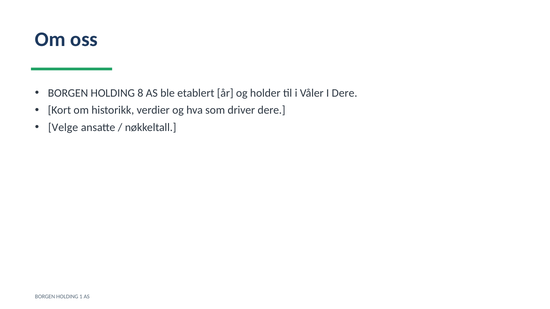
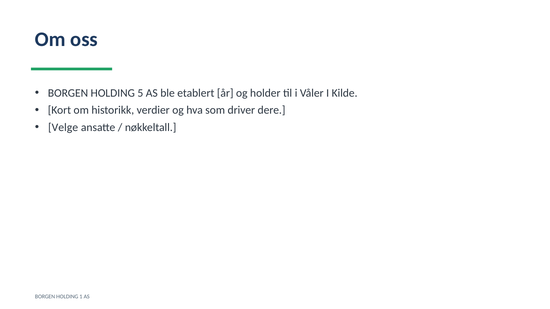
8: 8 -> 5 (140, 93)
I Dere: Dere -> Kilde (345, 93)
